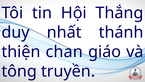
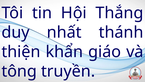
chan: chan -> khẩn (64, 52)
